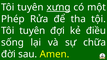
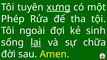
tuyên: tuyên -> ngoài (32, 31)
điều: điều -> sinh (96, 31)
lại underline: none -> present (36, 43)
